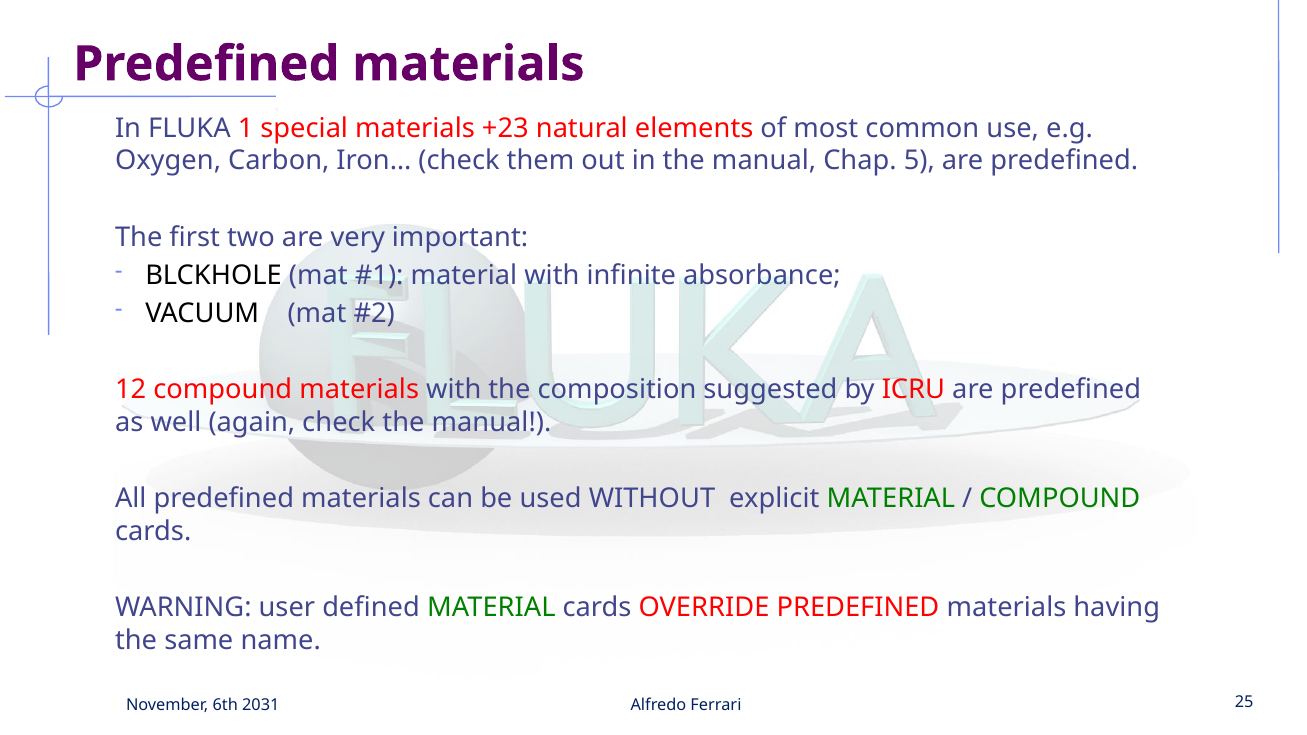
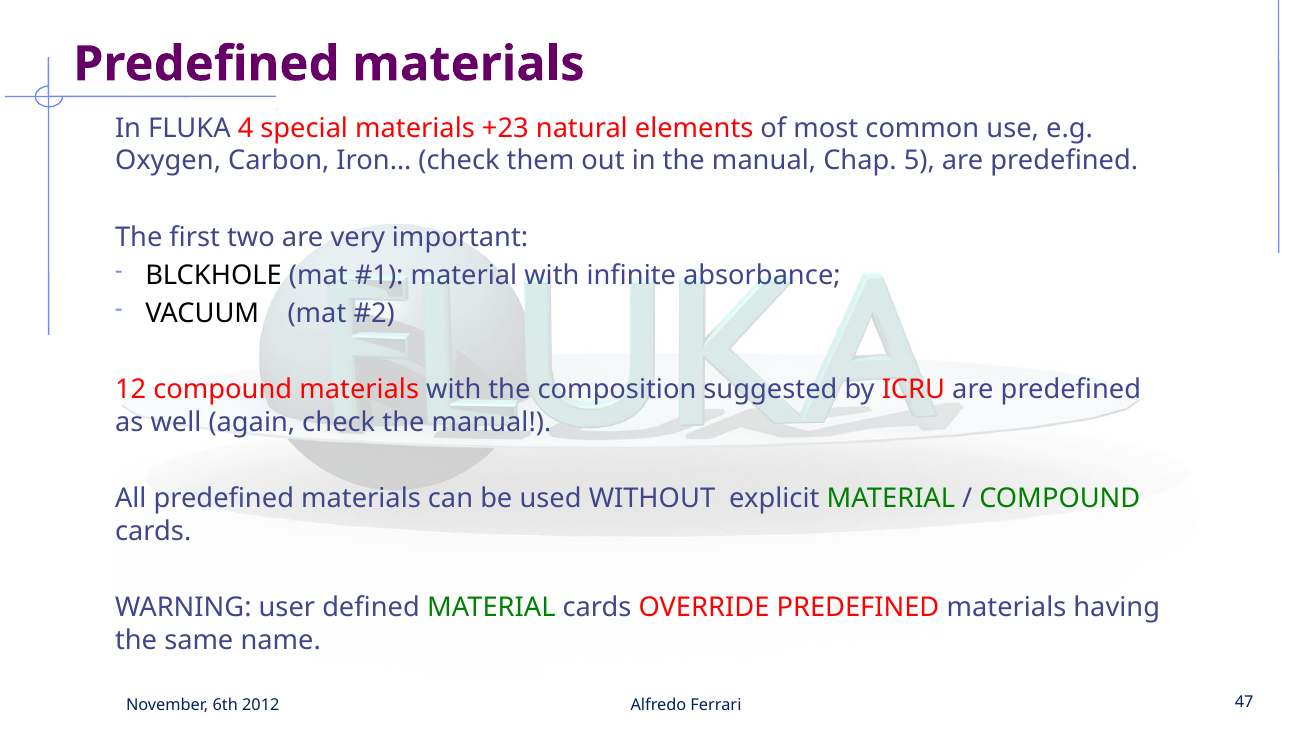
1: 1 -> 4 (246, 128)
2031: 2031 -> 2012 (261, 705)
25: 25 -> 47 (1244, 703)
